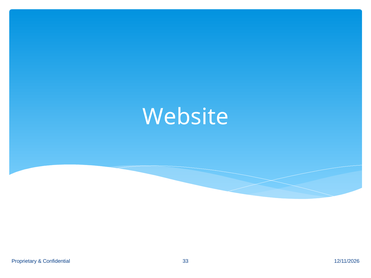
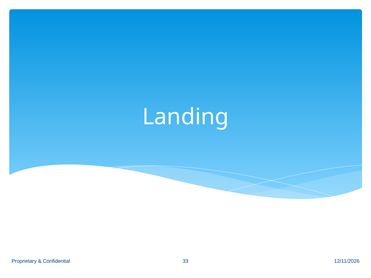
Website: Website -> Landing (186, 117)
